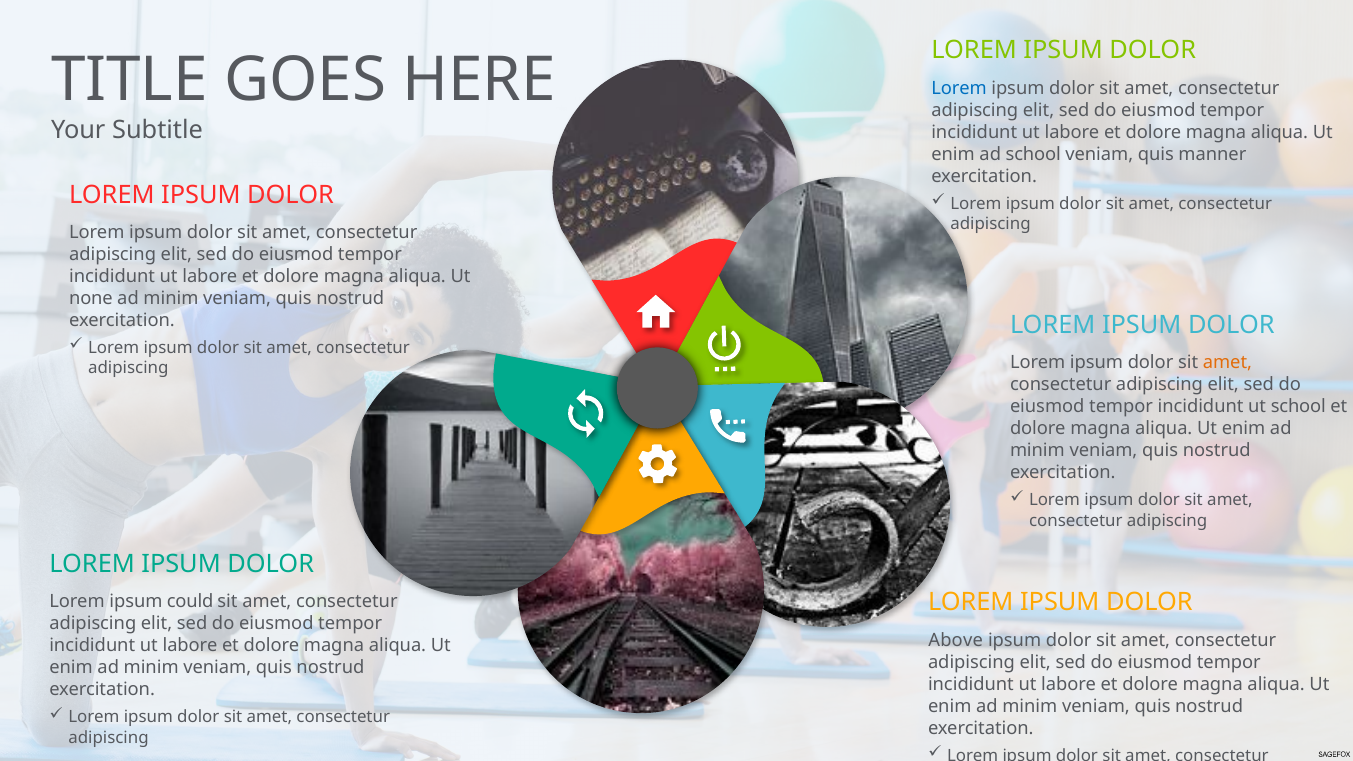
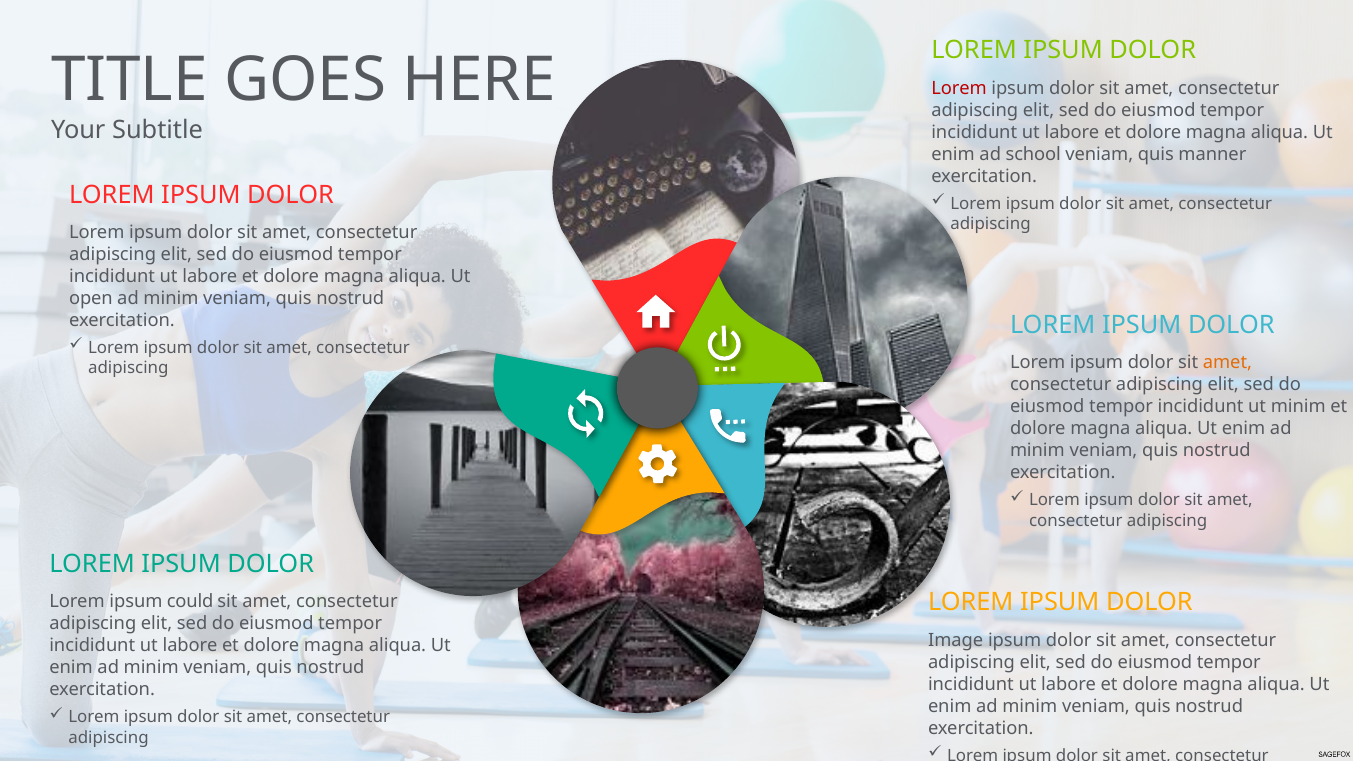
Lorem colour: blue -> red (959, 88)
none: none -> open (91, 298)
ut school: school -> minim (1298, 406)
Above: Above -> Image (956, 640)
